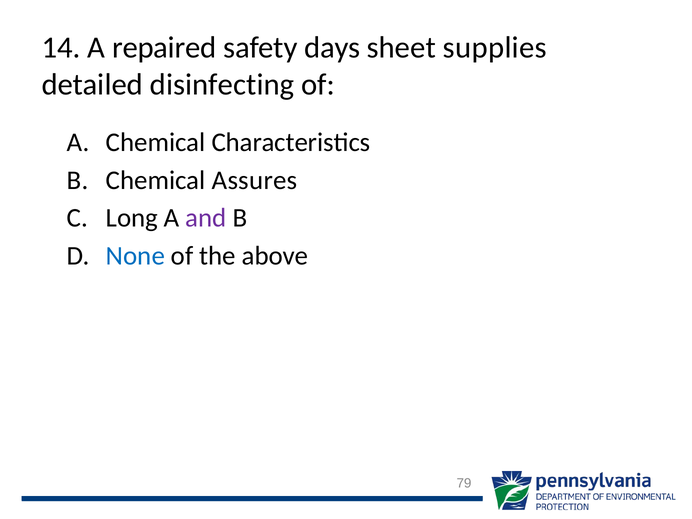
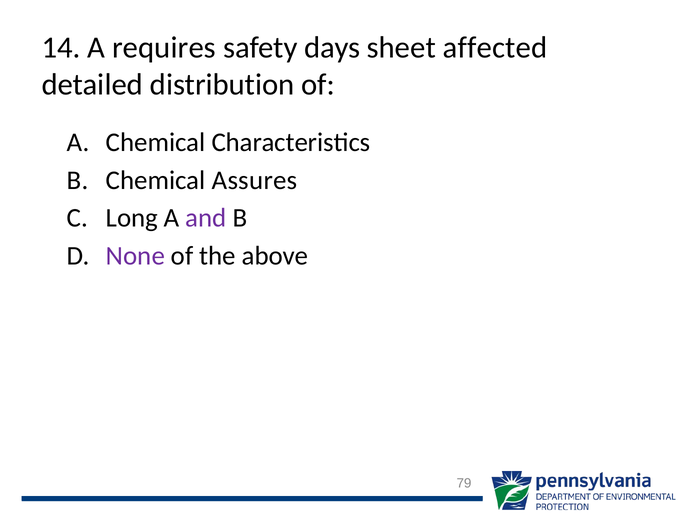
repaired: repaired -> requires (164, 48)
supplies: supplies -> affected (495, 48)
disinfecting: disinfecting -> distribution (222, 85)
None colour: blue -> purple (135, 256)
